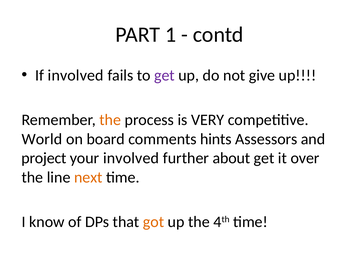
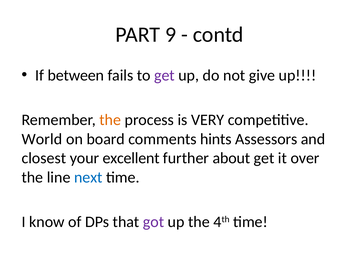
1: 1 -> 9 (171, 35)
If involved: involved -> between (76, 75)
project: project -> closest (44, 158)
your involved: involved -> excellent (131, 158)
next colour: orange -> blue (88, 177)
got colour: orange -> purple (154, 222)
